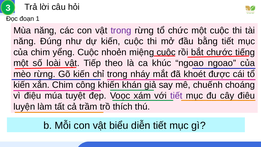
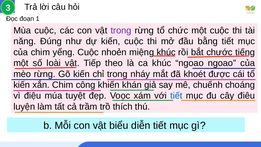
Mùa năng: năng -> cuộc (45, 30)
miệng cuộc: cuộc -> khúc (166, 52)
tiết colour: purple -> blue (176, 96)
